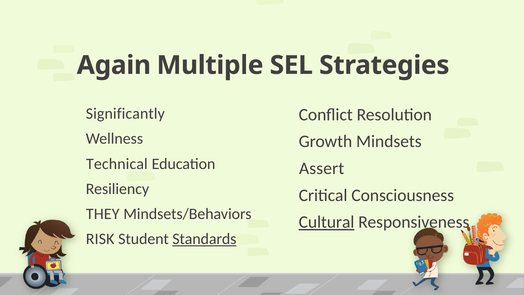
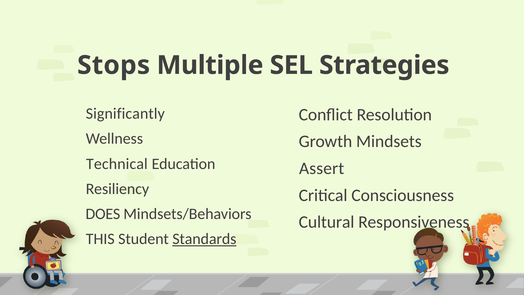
Again: Again -> Stops (114, 65)
THEY: THEY -> DOES (103, 214)
Cultural underline: present -> none (327, 222)
RISK: RISK -> THIS (100, 239)
